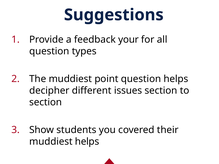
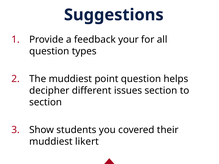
muddiest helps: helps -> likert (87, 142)
